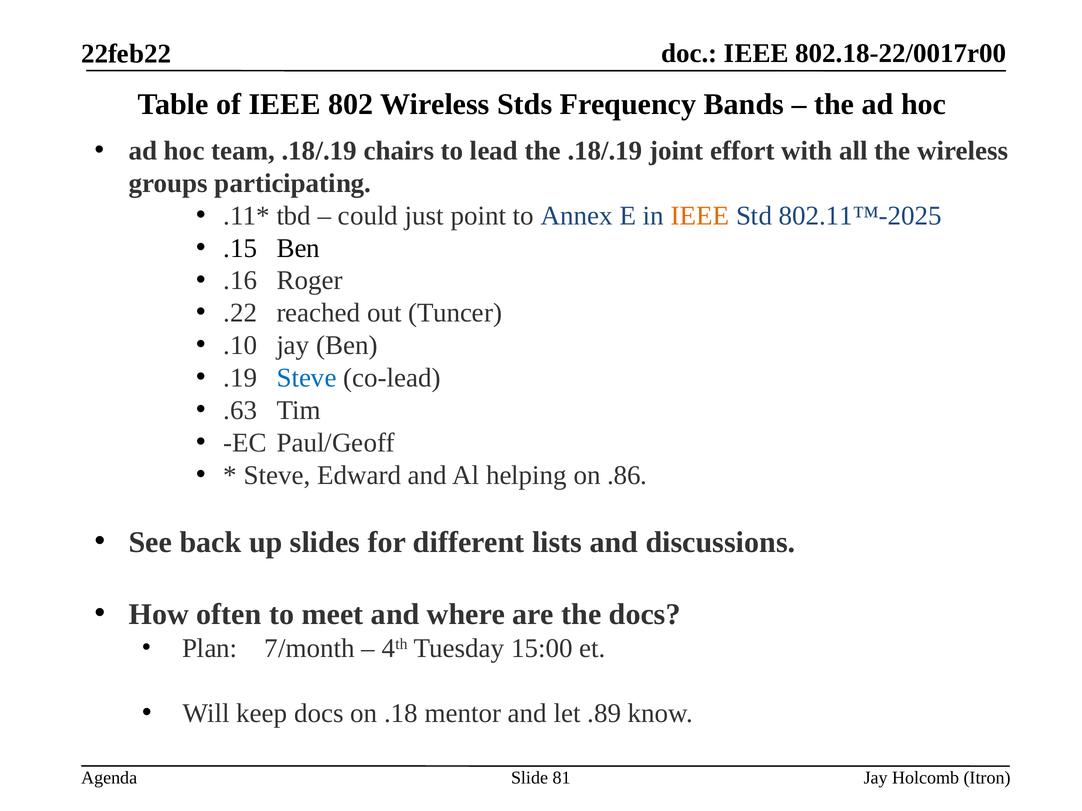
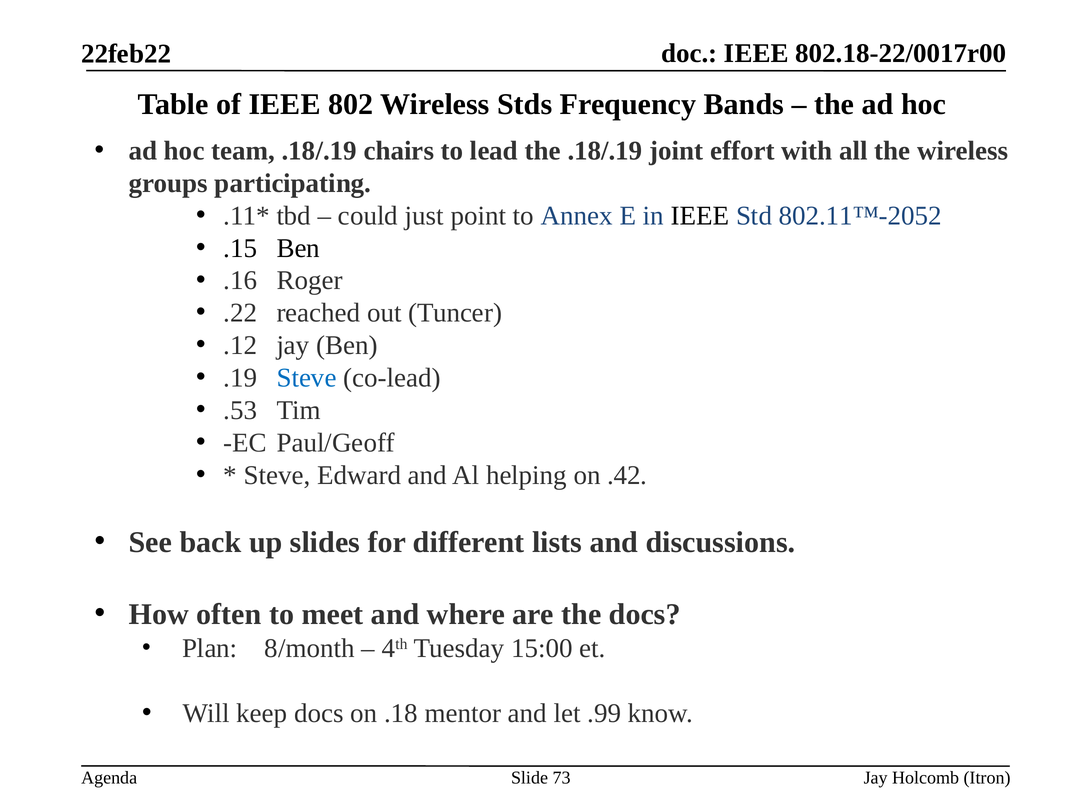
IEEE colour: orange -> black (700, 216)
802.11™-2025: 802.11™-2025 -> 802.11™-2052 (860, 216)
.10: .10 -> .12 (240, 346)
.63: .63 -> .53 (240, 411)
.86: .86 -> .42 (627, 476)
7/month: 7/month -> 8/month (310, 649)
.89: .89 -> .99 (604, 714)
81: 81 -> 73 (562, 778)
